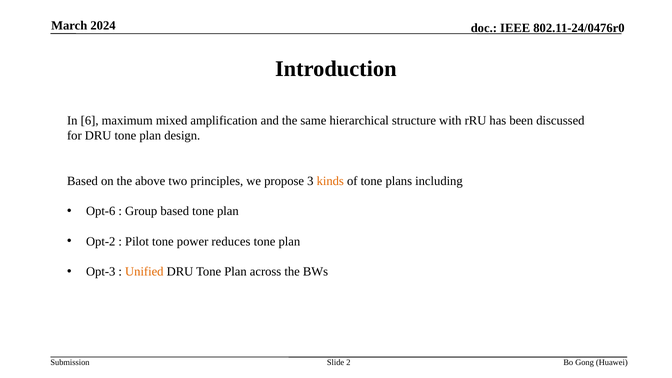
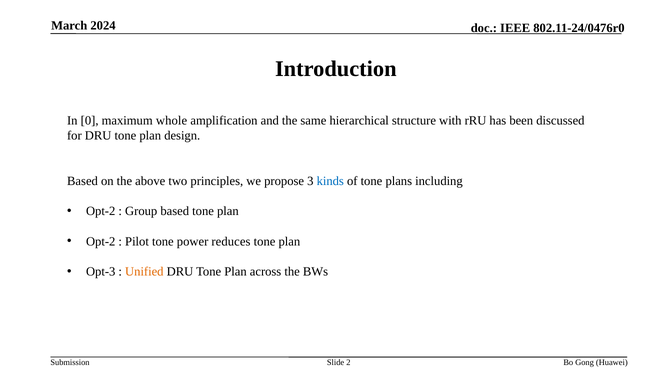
6: 6 -> 0 (90, 121)
mixed: mixed -> whole (172, 121)
kinds colour: orange -> blue (330, 181)
Opt-6: Opt-6 -> Opt-2 (101, 211)
